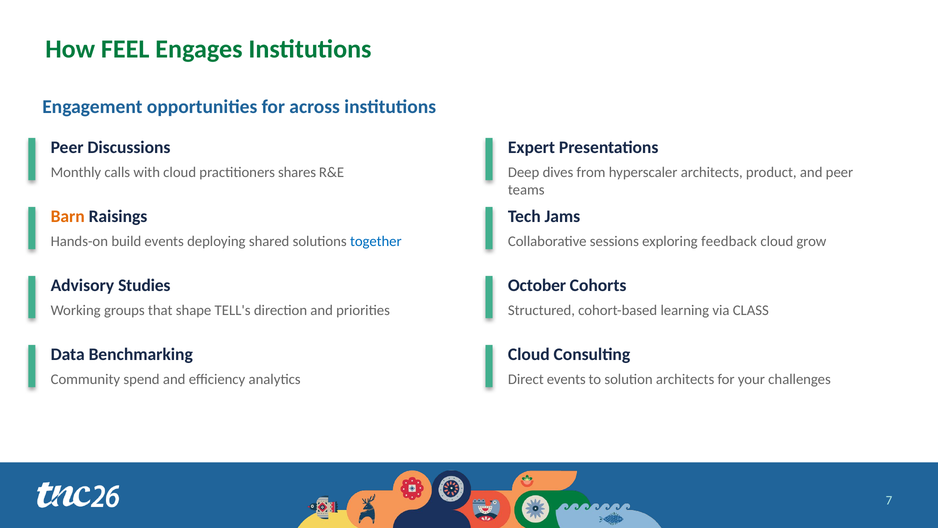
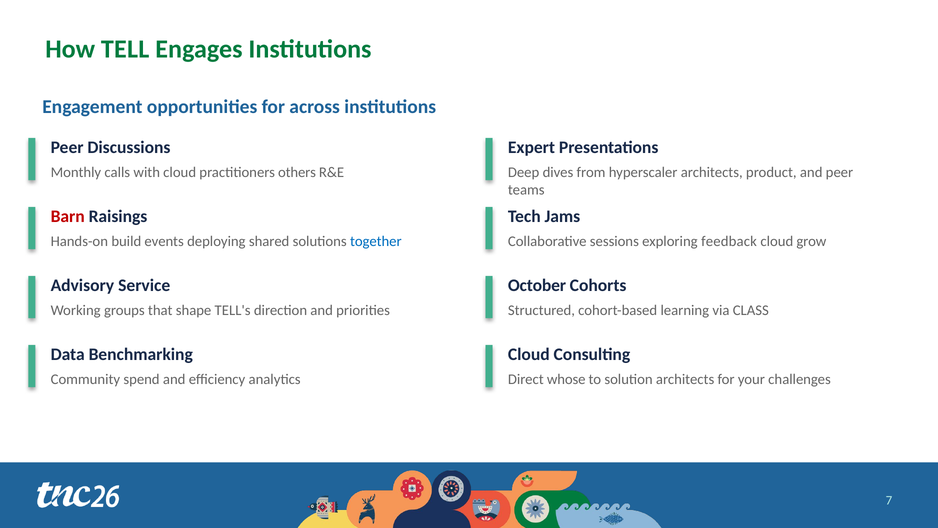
FEEL: FEEL -> TELL (125, 49)
shares: shares -> others (297, 172)
Barn colour: orange -> red (68, 216)
Studies: Studies -> Service (144, 285)
Direct events: events -> whose (566, 379)
